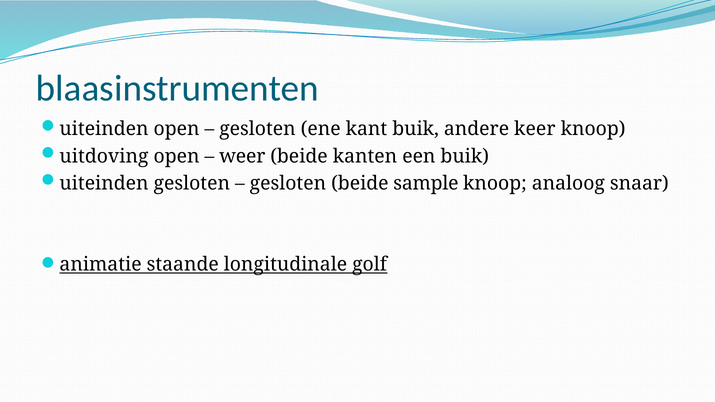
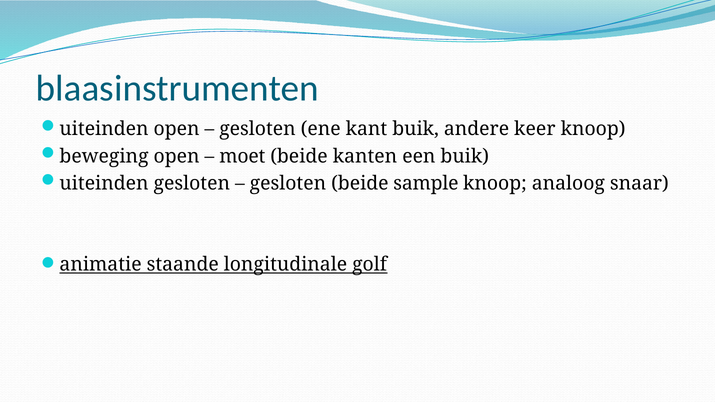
uitdoving: uitdoving -> beweging (104, 156)
weer: weer -> moet (242, 156)
